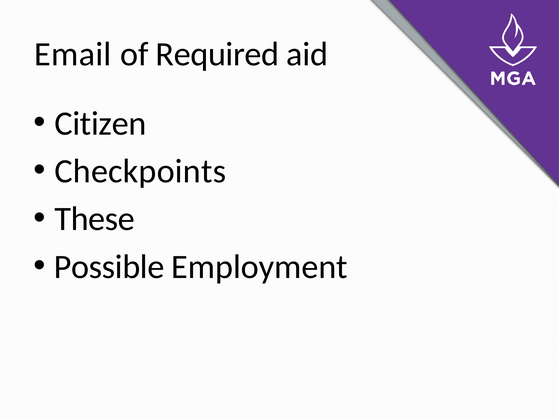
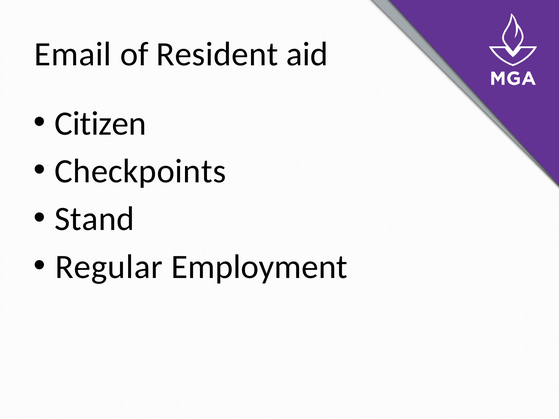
Required: Required -> Resident (217, 54)
These: These -> Stand (94, 219)
Possible: Possible -> Regular (109, 267)
